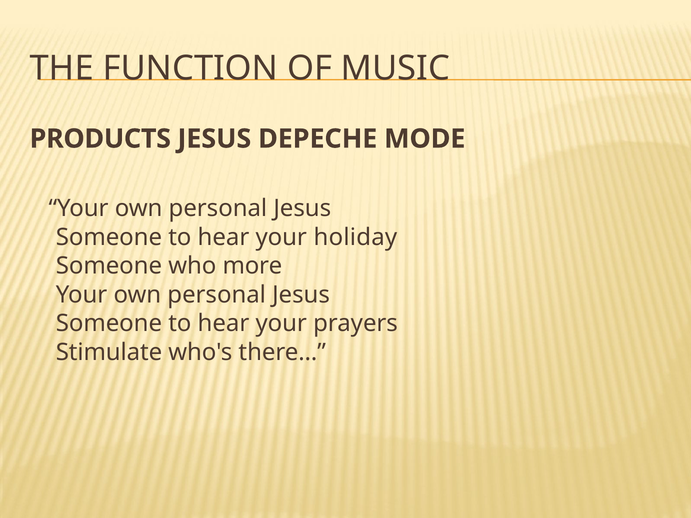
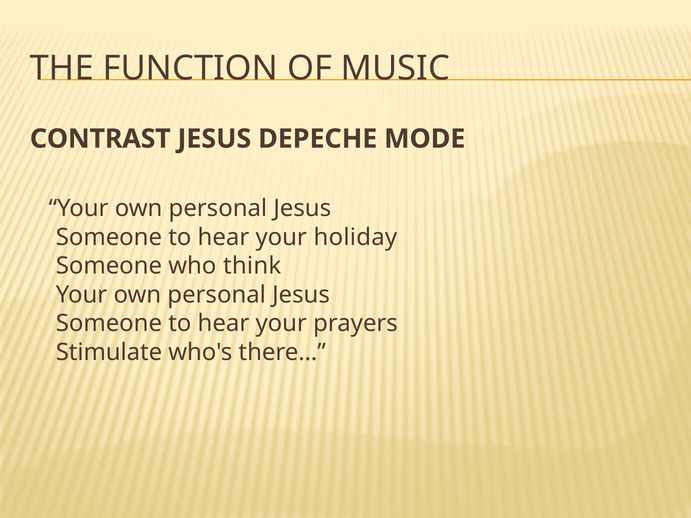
PRODUCTS: PRODUCTS -> CONTRAST (100, 139)
more: more -> think (252, 266)
